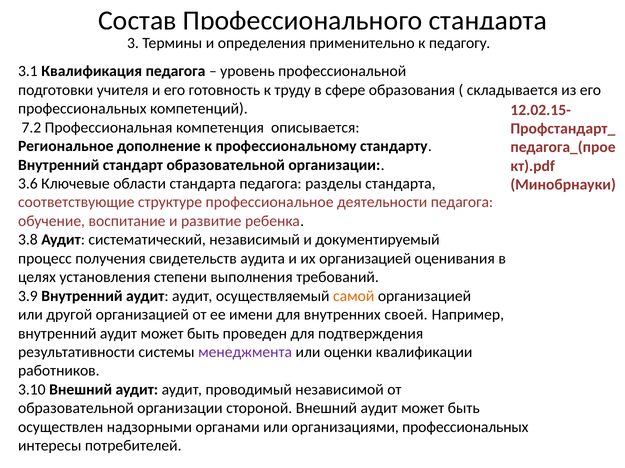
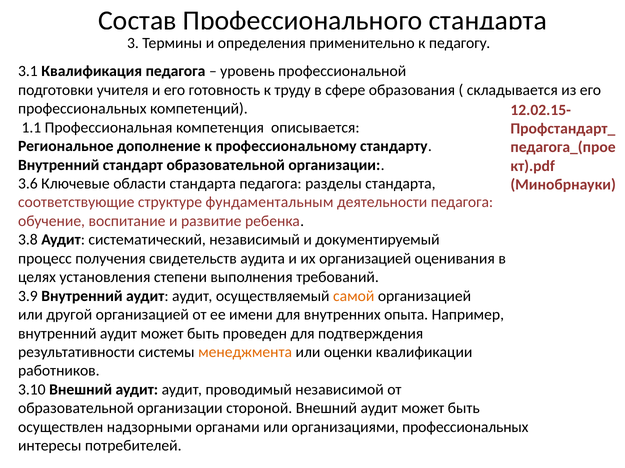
7.2: 7.2 -> 1.1 (31, 128)
профессиональное: профессиональное -> фундаментальным (270, 203)
своей: своей -> опыта (406, 315)
менеджмента colour: purple -> orange (245, 353)
